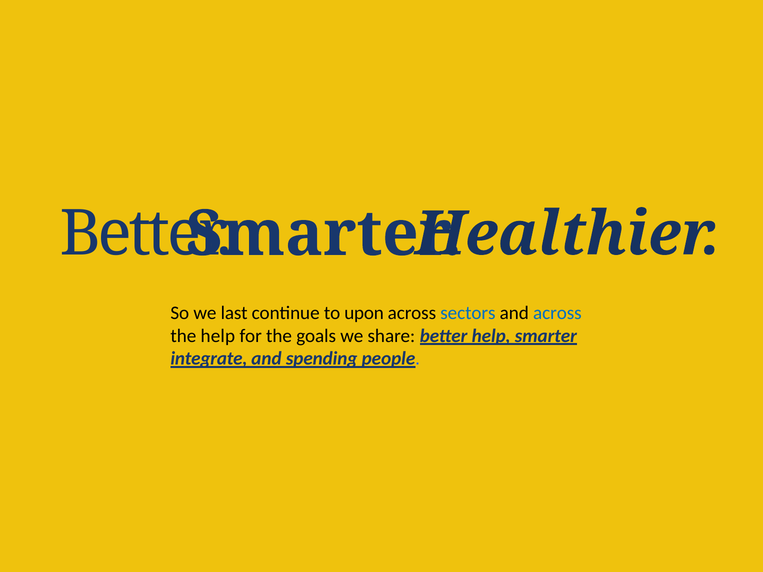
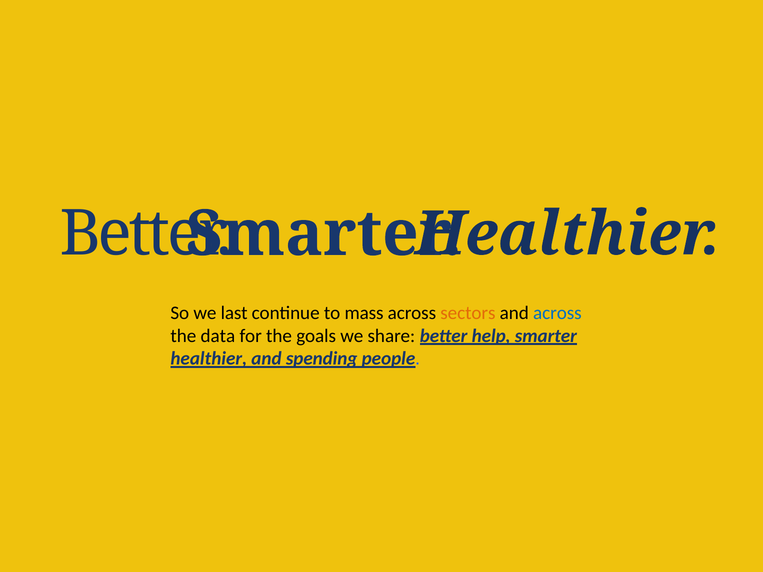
upon: upon -> mass (364, 313)
sectors colour: blue -> orange (468, 313)
the help: help -> data (218, 336)
integrate: integrate -> healthier (209, 359)
